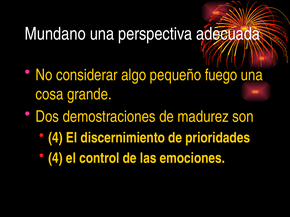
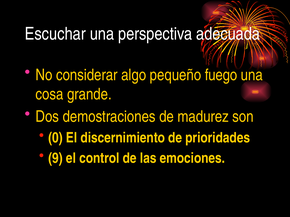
Mundano: Mundano -> Escuchar (55, 34)
4: 4 -> 0 (55, 138)
4: 4 -> 9 (55, 158)
